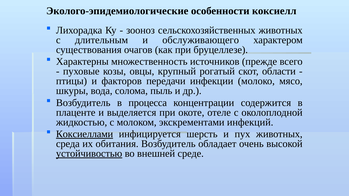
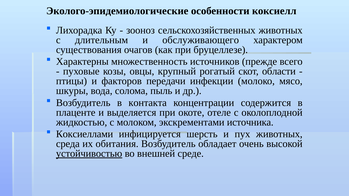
процесса: процесса -> контакта (148, 103)
инфекций: инфекций -> источника (250, 122)
Коксиеллами underline: present -> none (85, 134)
